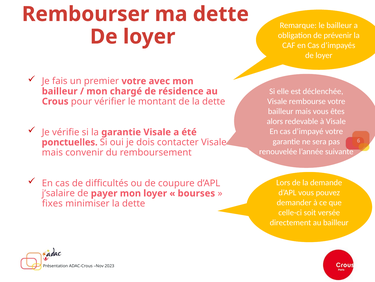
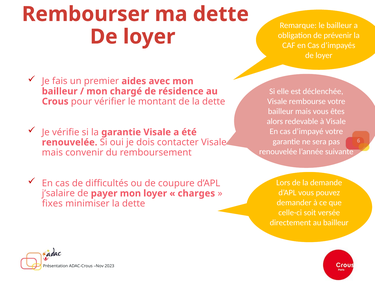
premier votre: votre -> aides (134, 81)
ponctuelles: ponctuelles -> renouvelée (70, 142)
bourses: bourses -> charges (196, 193)
